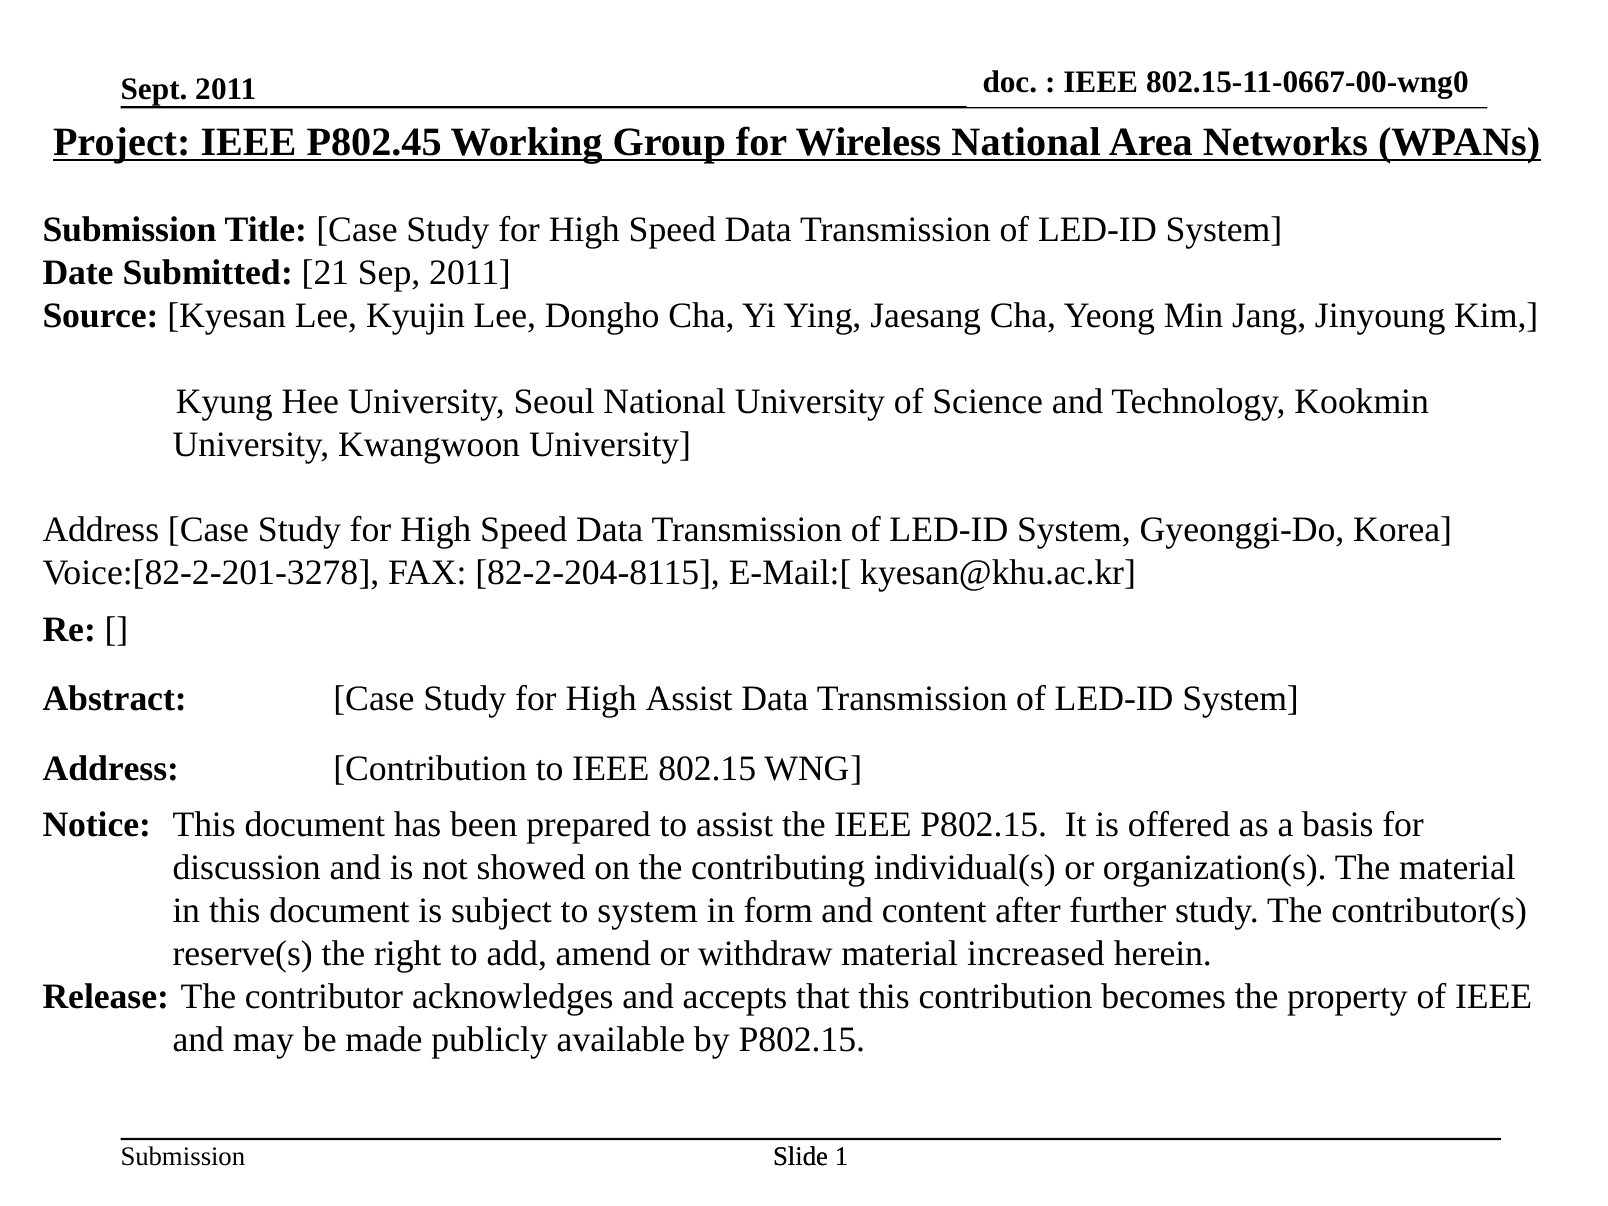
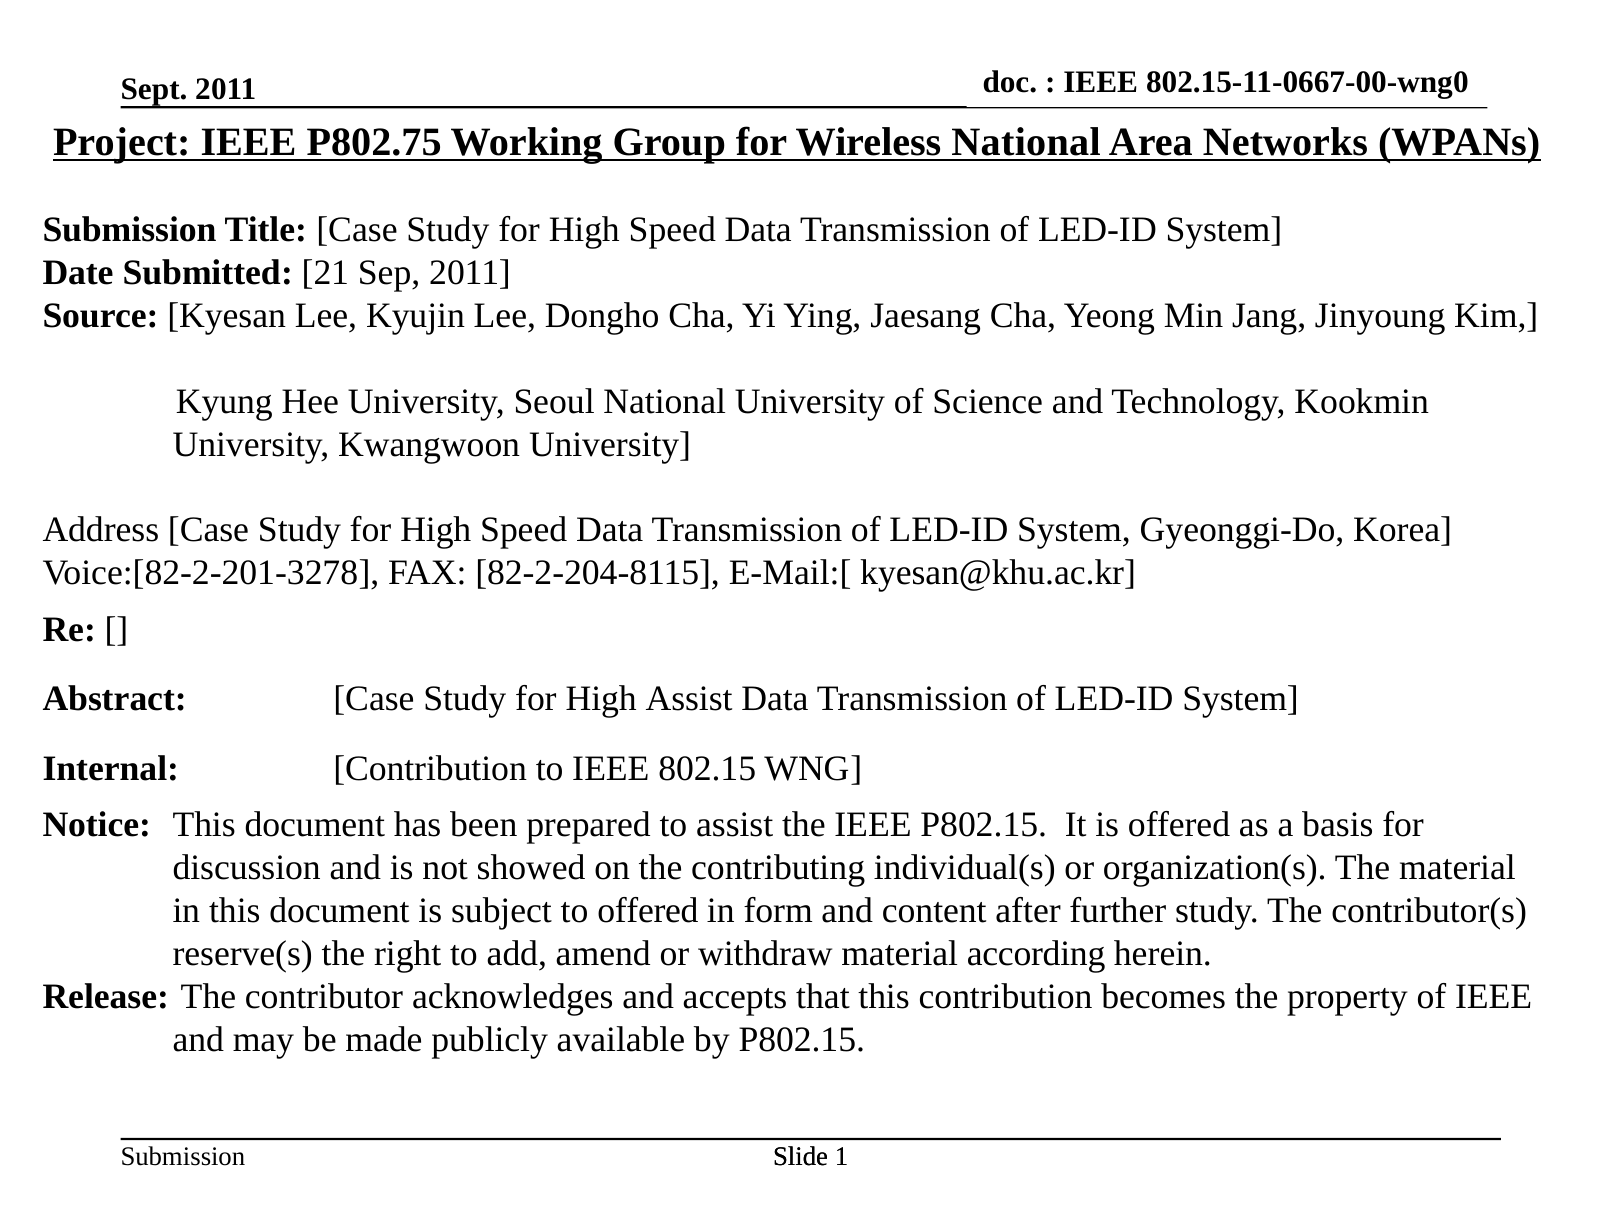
P802.45: P802.45 -> P802.75 (374, 142)
Address: Address -> Internal (111, 769)
to system: system -> offered (648, 911)
increased: increased -> according (1036, 954)
